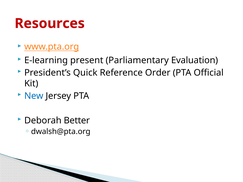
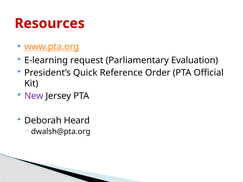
present: present -> request (87, 60)
New colour: blue -> purple (34, 96)
Better: Better -> Heard (77, 121)
